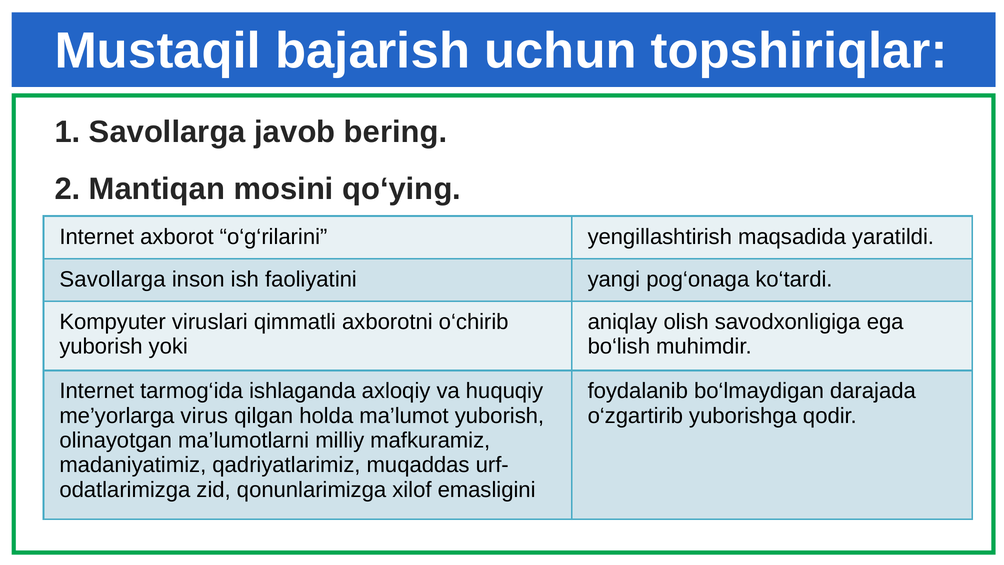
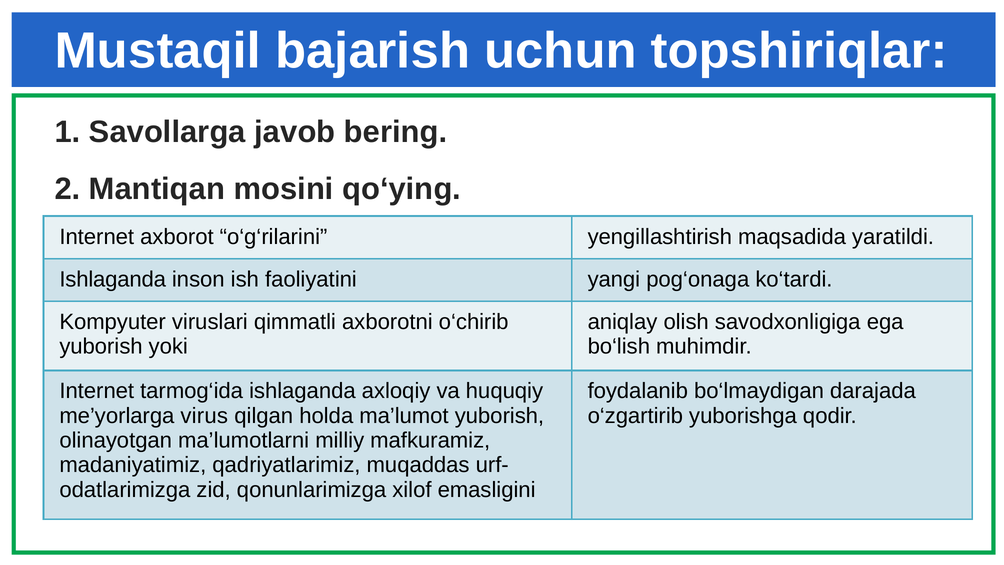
Savollarga: Savollarga -> Ishlaganda (113, 279)
